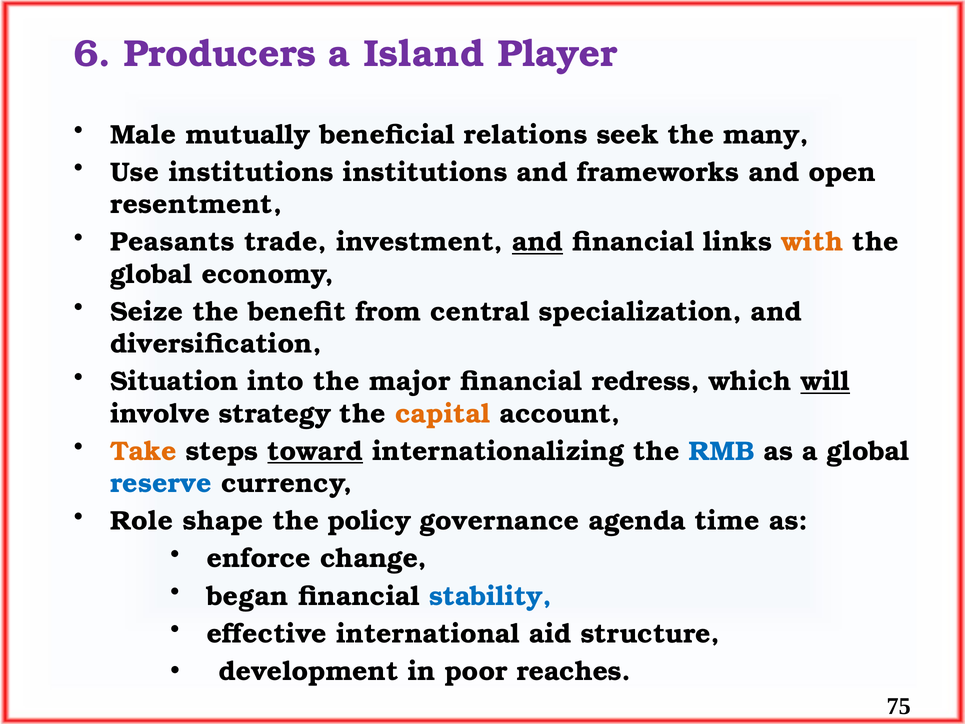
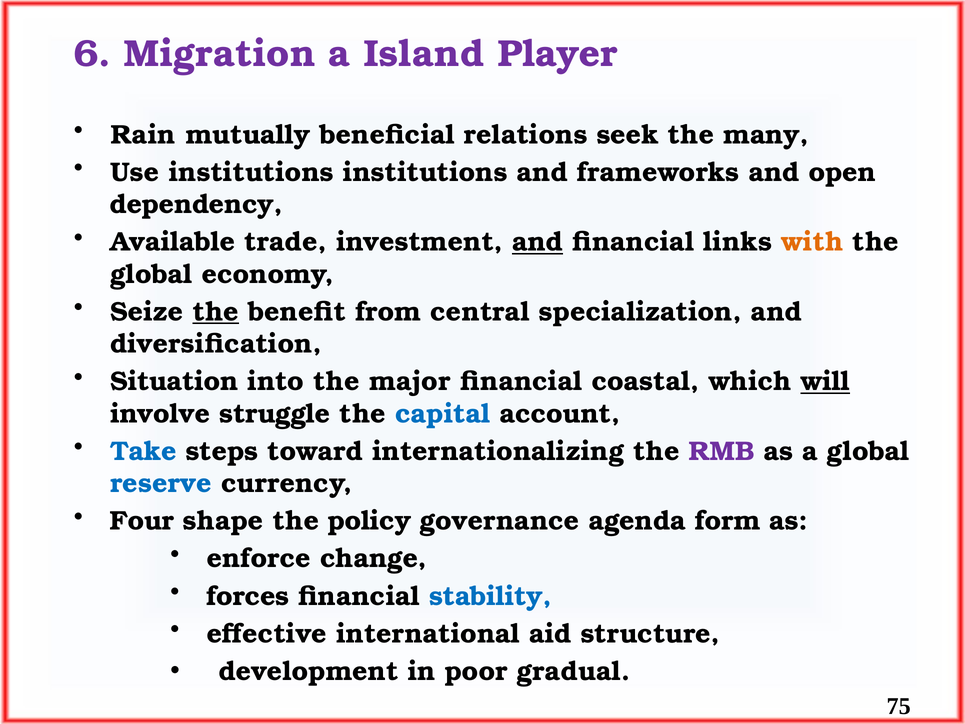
Producers: Producers -> Migration (220, 54)
Male: Male -> Rain (143, 135)
resentment: resentment -> dependency (196, 205)
Peasants: Peasants -> Available (173, 242)
the underline: none -> present (216, 312)
redress: redress -> coastal (645, 381)
strategy: strategy -> struggle (275, 414)
capital colour: orange -> blue (443, 414)
Take colour: orange -> blue (143, 451)
toward underline: present -> none (315, 451)
RMB colour: blue -> purple (722, 451)
Role: Role -> Four (142, 521)
time: time -> form (728, 521)
began: began -> forces (248, 596)
reaches: reaches -> gradual (573, 671)
